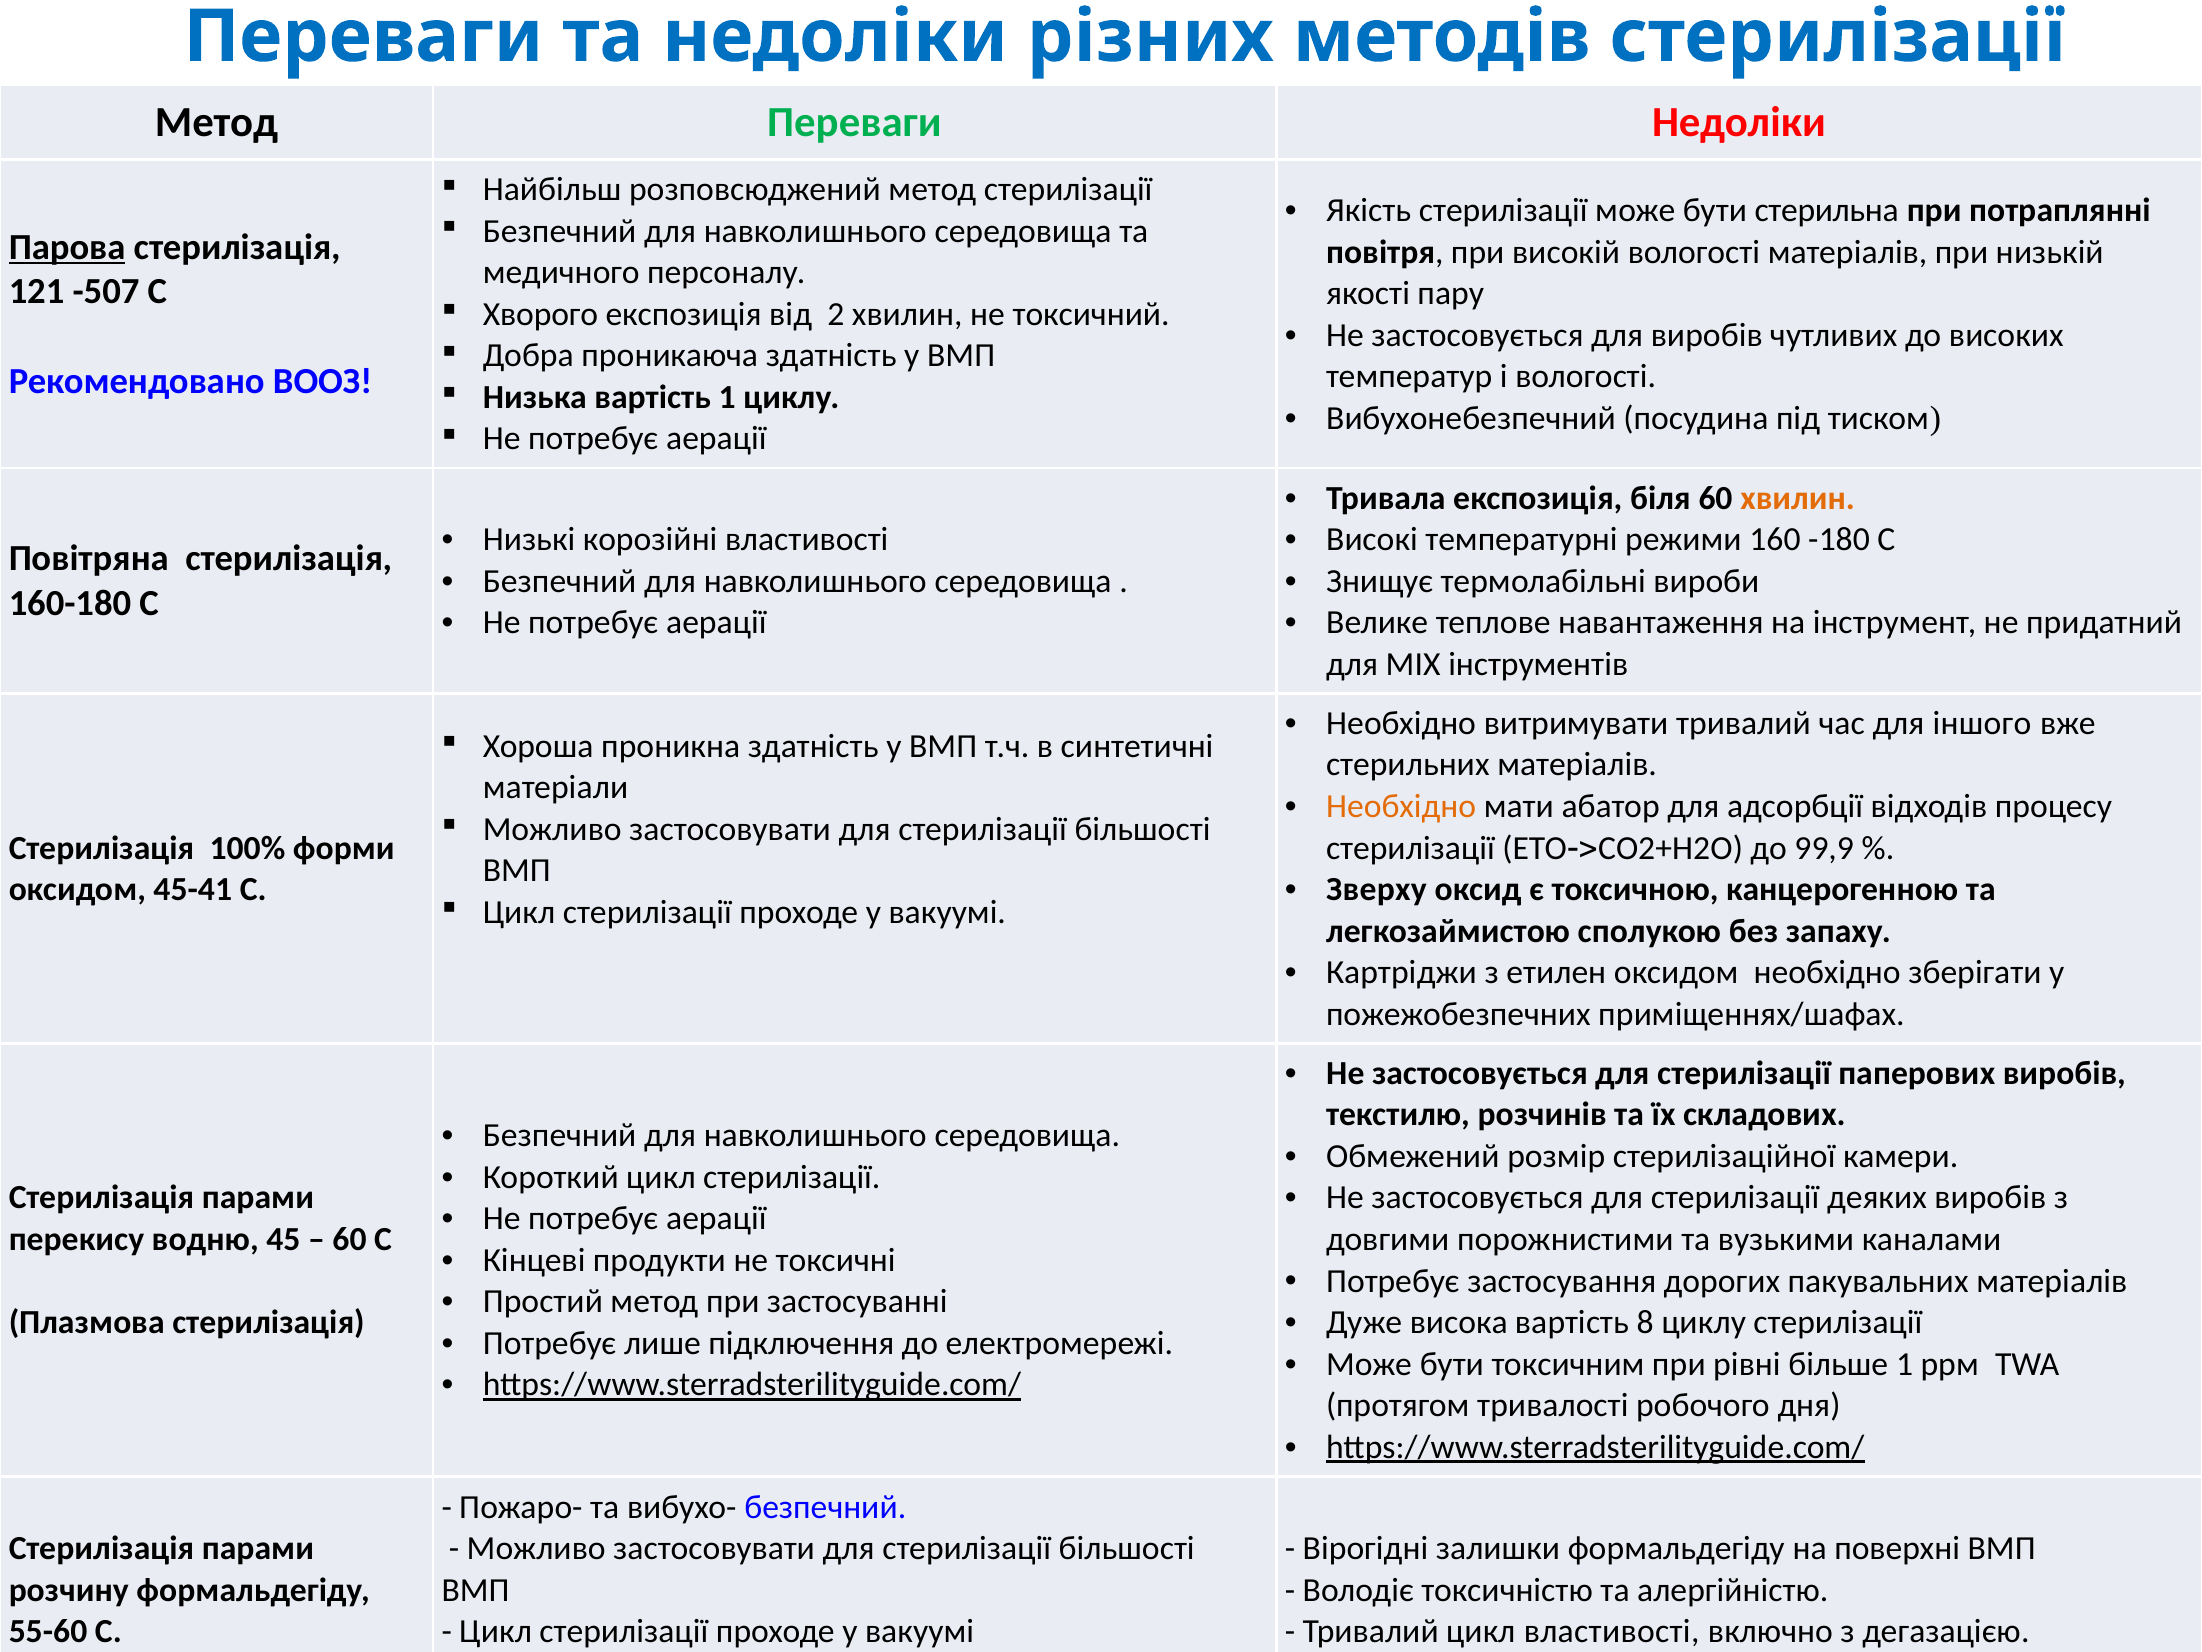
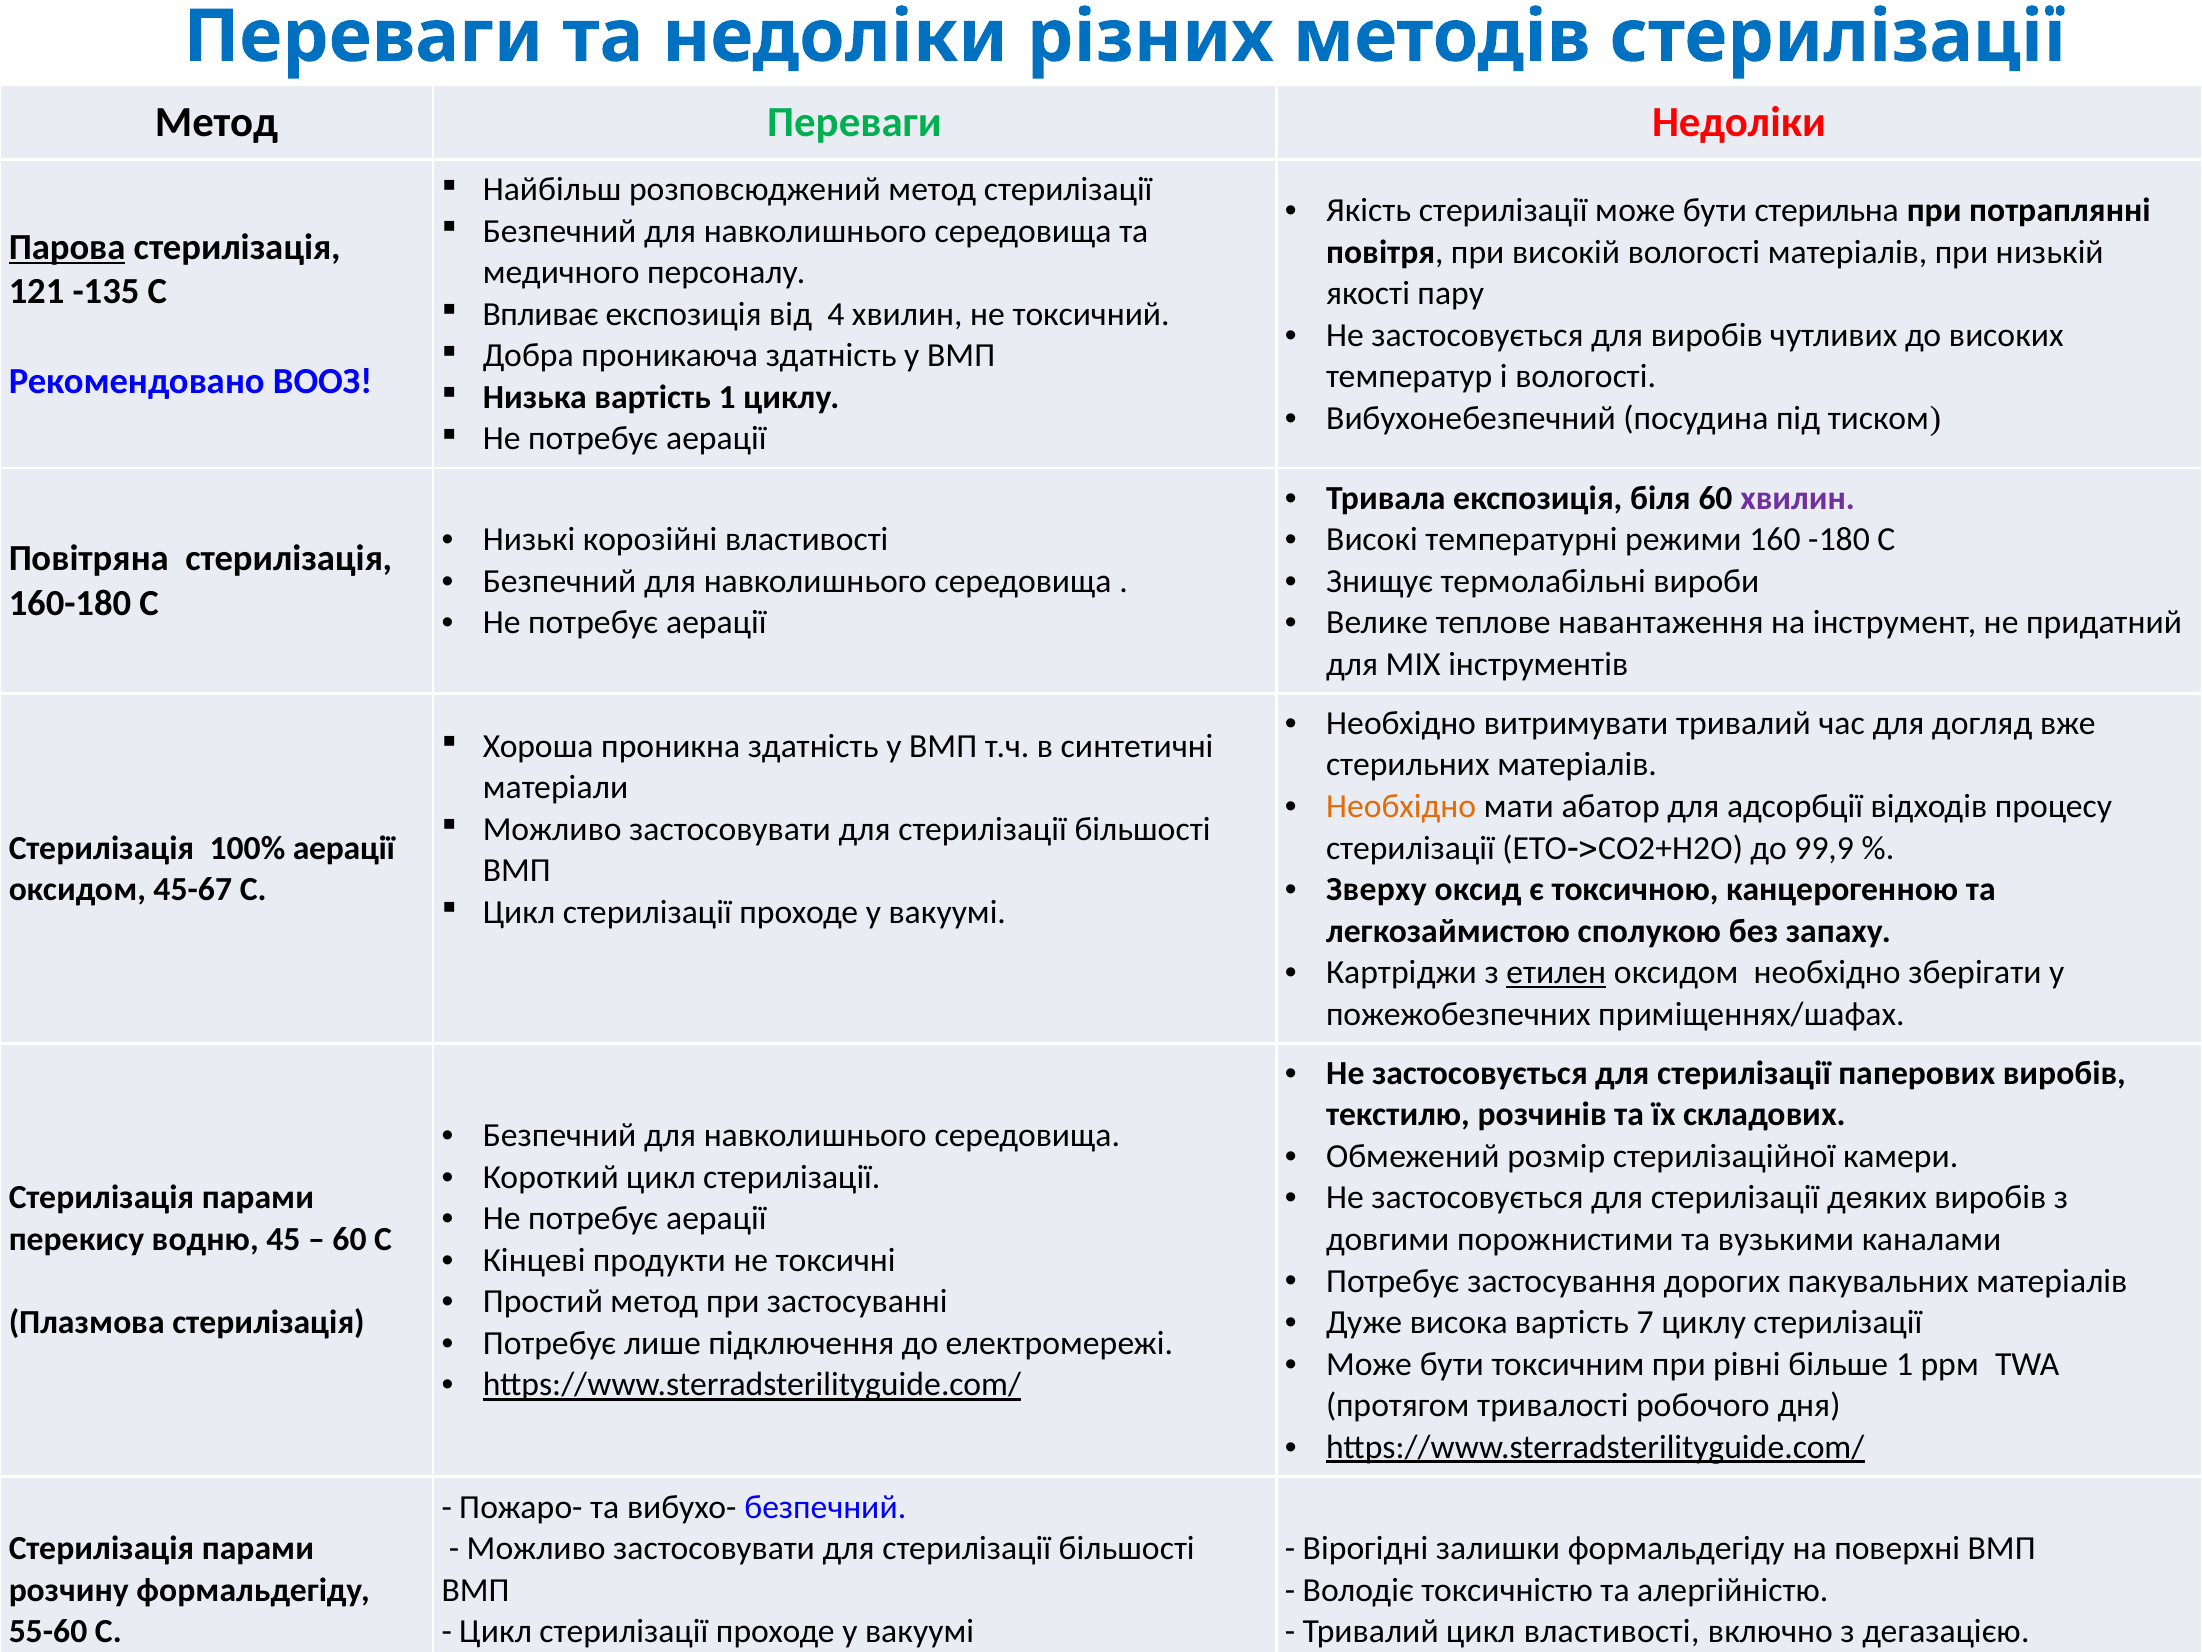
-507: -507 -> -135 (106, 292)
Хворого: Хворого -> Впливає (541, 314)
2: 2 -> 4 (836, 314)
хвилин colour: orange -> purple (1798, 498)
іншого: іншого -> догляд (1982, 723)
100% форми: форми -> аерації (344, 848)
45-41: 45-41 -> 45-67 (193, 889)
етилен underline: none -> present (1556, 972)
8: 8 -> 7 (1645, 1322)
